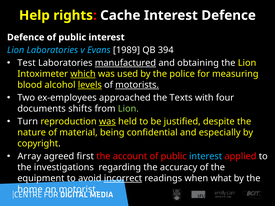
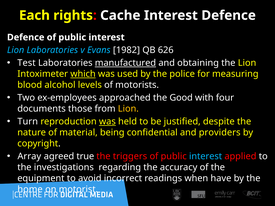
Help: Help -> Each (34, 15)
1989: 1989 -> 1982 (126, 50)
394: 394 -> 626 (166, 50)
levels underline: present -> none (90, 85)
motorists underline: present -> none (137, 85)
Texts: Texts -> Good (181, 98)
shifts: shifts -> those (80, 109)
Lion colour: light green -> yellow (128, 109)
especially: especially -> providers (220, 133)
first: first -> true (85, 157)
account: account -> triggers (130, 157)
incorrect underline: present -> none (123, 179)
what: what -> have (221, 179)
